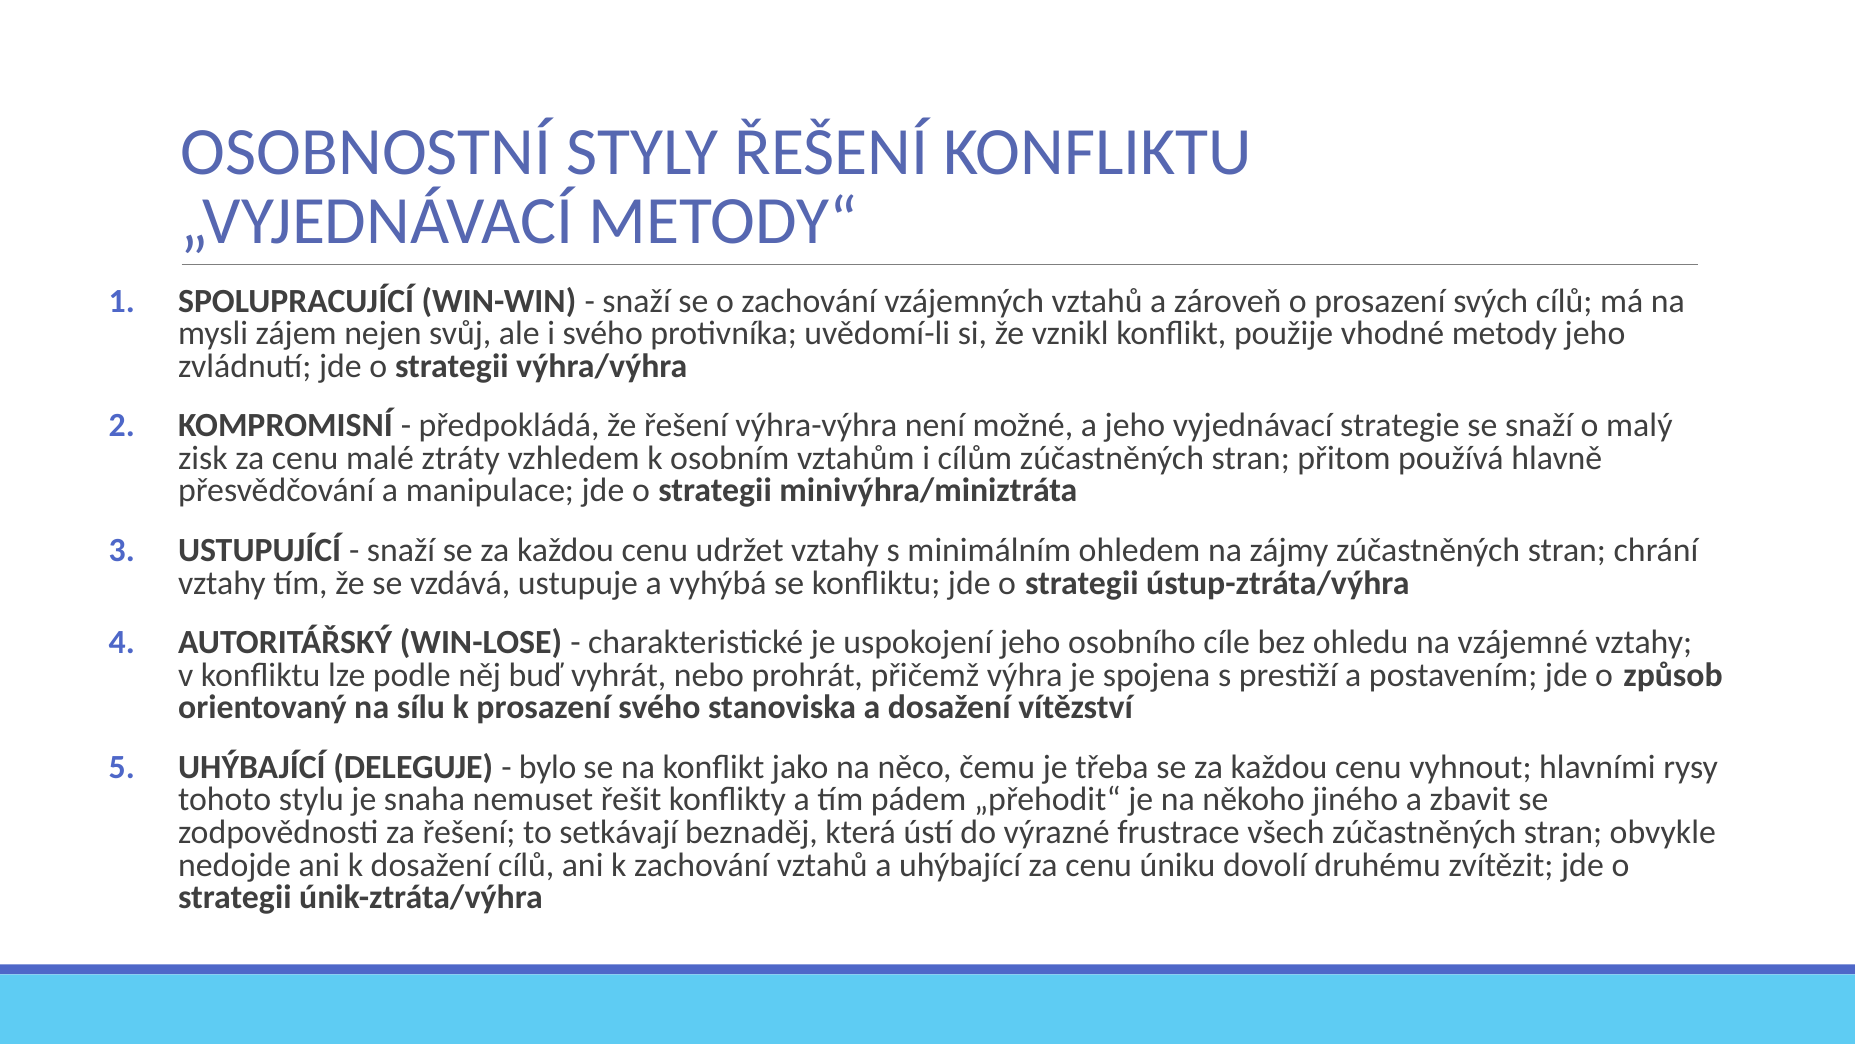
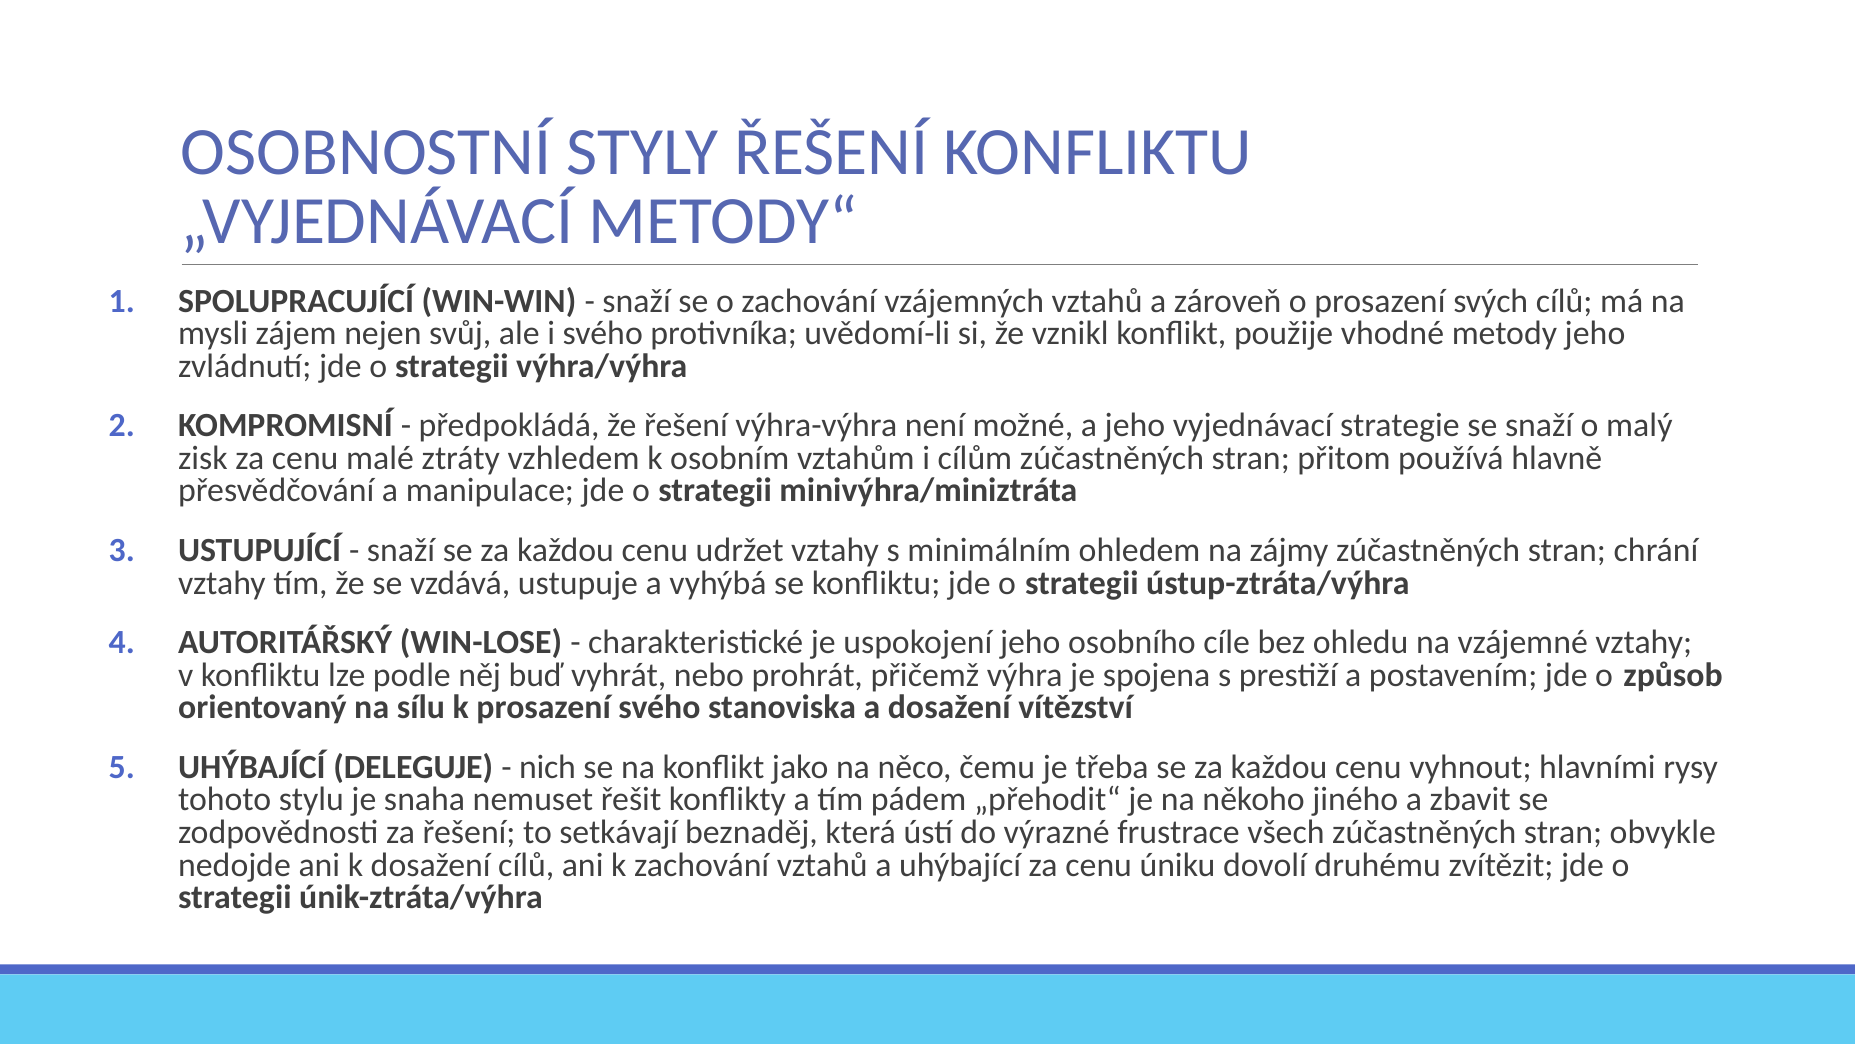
bylo: bylo -> nich (548, 767)
